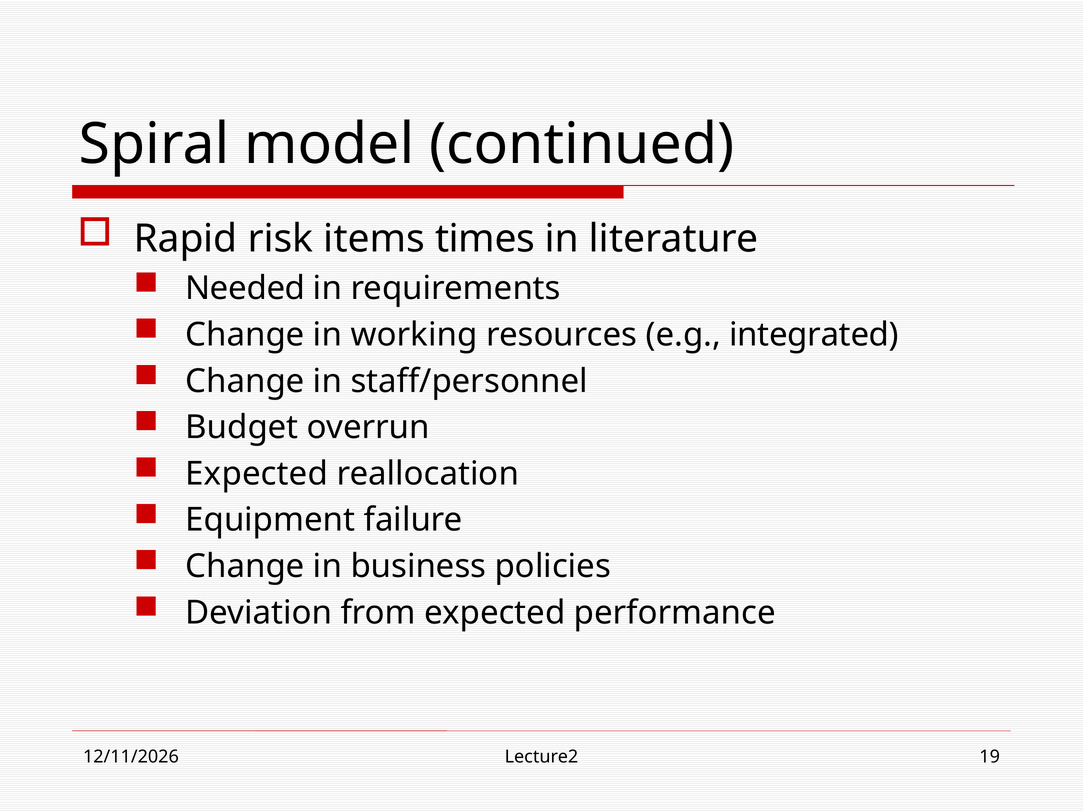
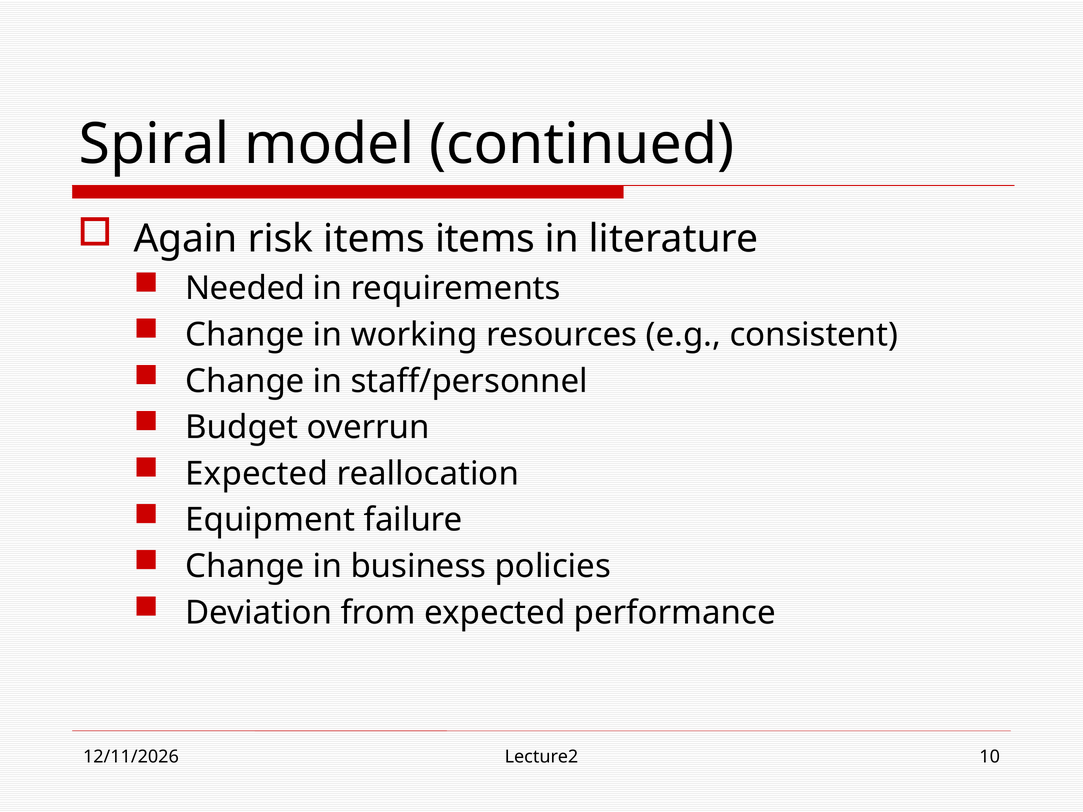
Rapid: Rapid -> Again (186, 239)
items times: times -> items (485, 239)
integrated: integrated -> consistent (814, 335)
19: 19 -> 10 (990, 757)
